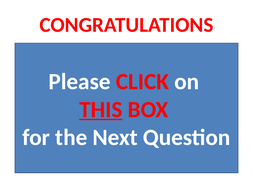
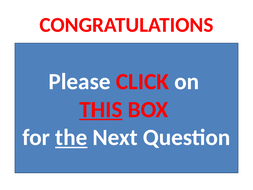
the underline: none -> present (71, 137)
